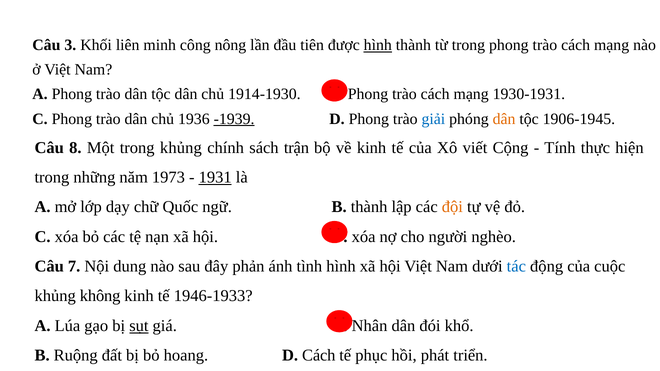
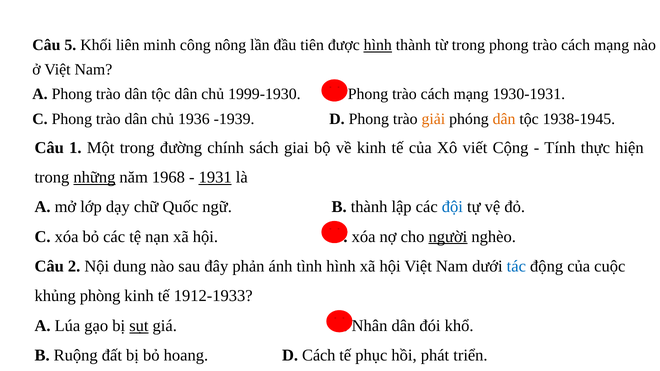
3: 3 -> 5 (70, 45)
1914-1930: 1914-1930 -> 1999-1930 (264, 94)
-1939 underline: present -> none (234, 119)
giải colour: blue -> orange (433, 119)
1906-1945: 1906-1945 -> 1938-1945 (579, 119)
8: 8 -> 1 (75, 148)
trong khủng: khủng -> đường (181, 148)
trận: trận -> giai (296, 148)
những underline: none -> present (94, 177)
1973: 1973 -> 1968 (168, 177)
đội colour: orange -> blue (452, 207)
người underline: none -> present (448, 237)
7: 7 -> 2 (74, 266)
không: không -> phòng (100, 296)
1946-1933: 1946-1933 -> 1912-1933 (213, 296)
